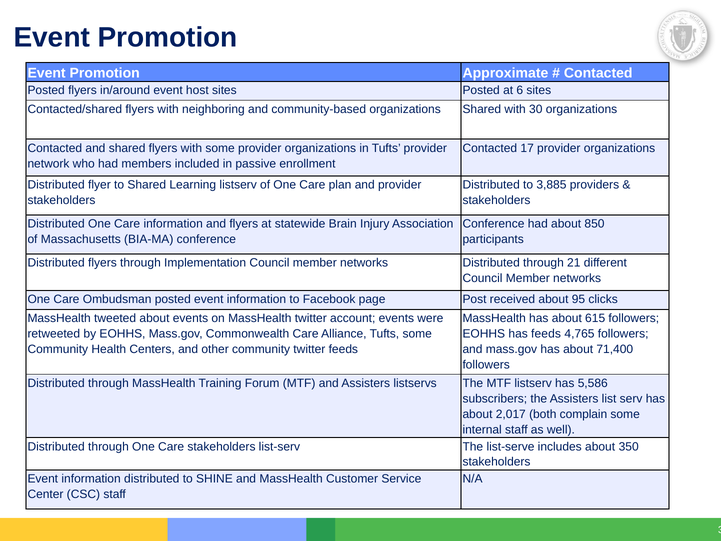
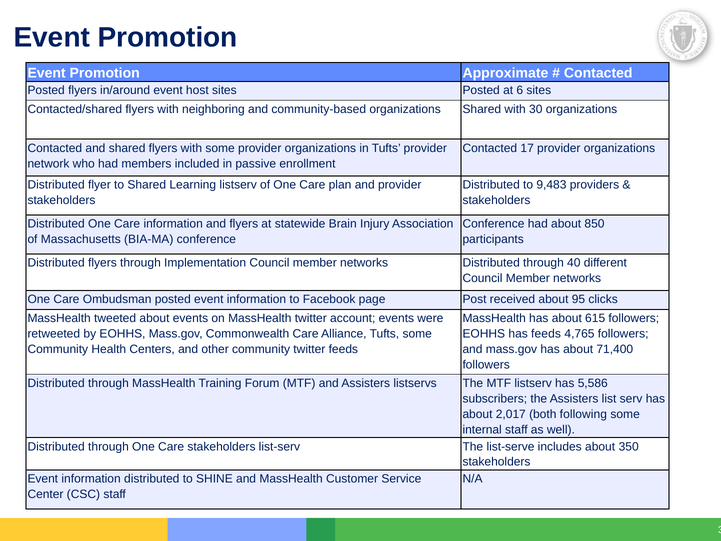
3,885: 3,885 -> 9,483 (551, 185)
21: 21 -> 40 (574, 263)
complain: complain -> following (583, 414)
